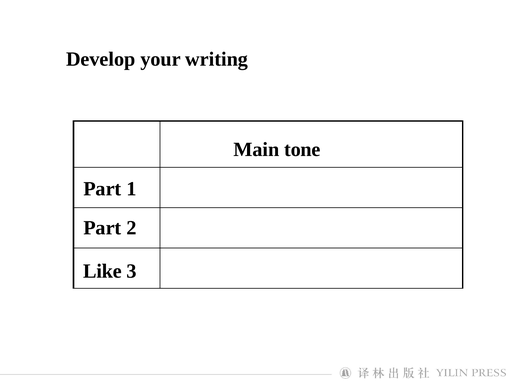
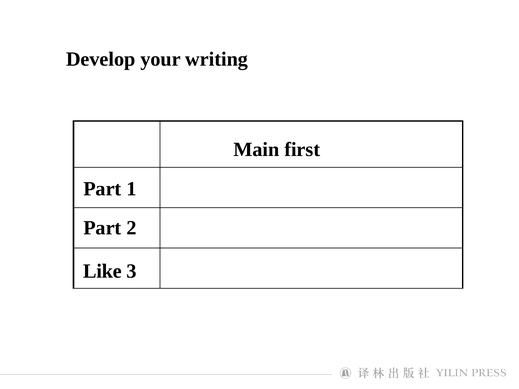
tone: tone -> first (302, 150)
